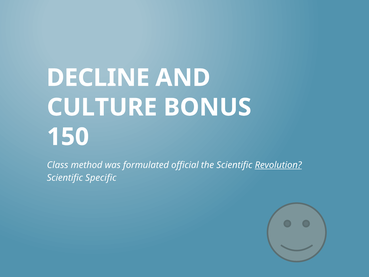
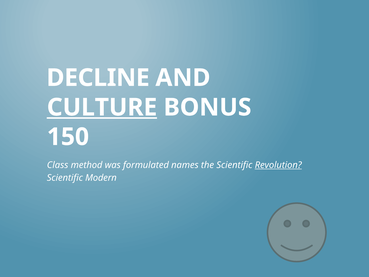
CULTURE underline: none -> present (102, 107)
official: official -> names (185, 165)
Specific: Specific -> Modern (101, 178)
